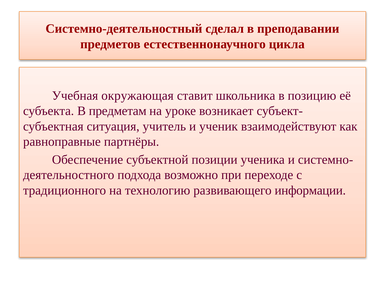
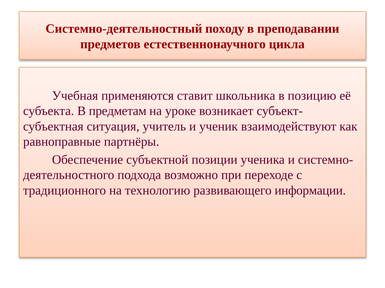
сделал: сделал -> походу (225, 29)
окружающая: окружающая -> применяются (138, 96)
